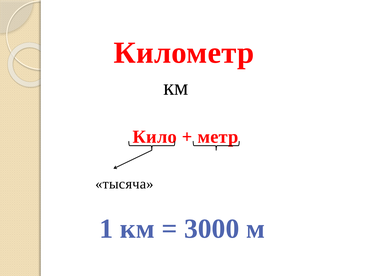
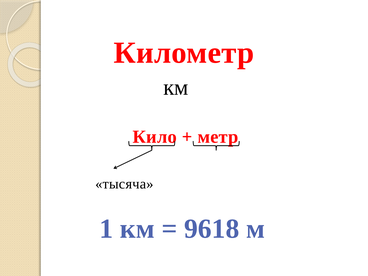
3000: 3000 -> 9618 (212, 229)
